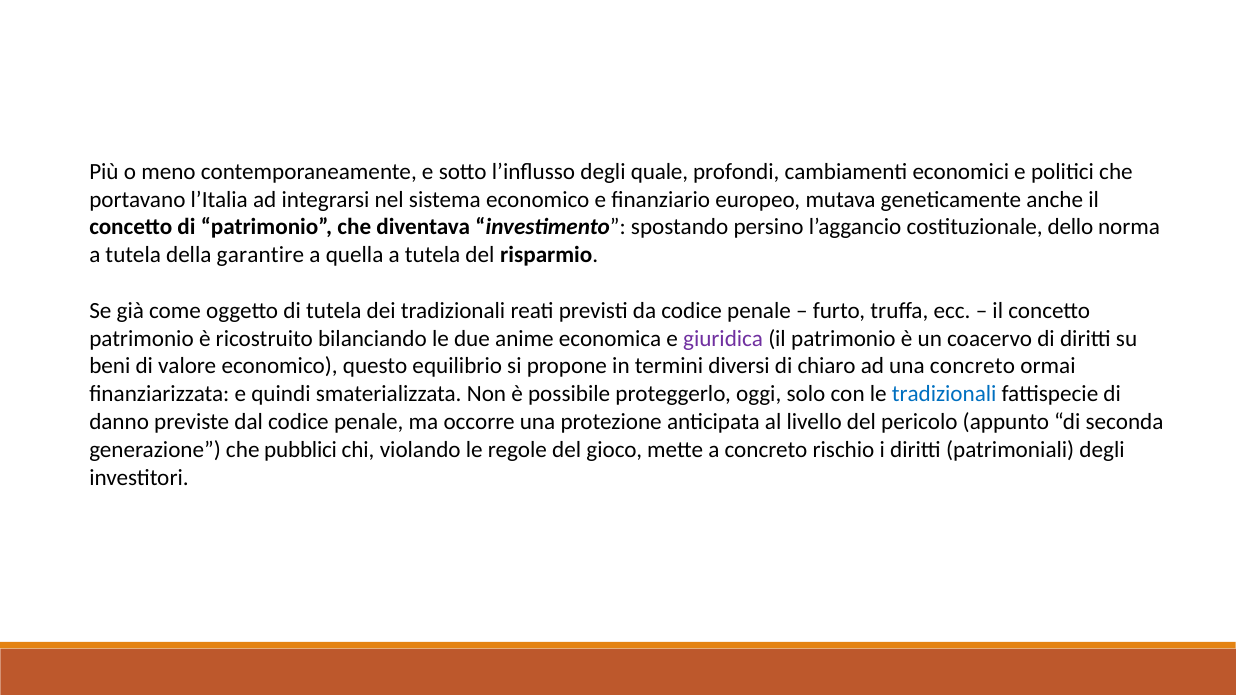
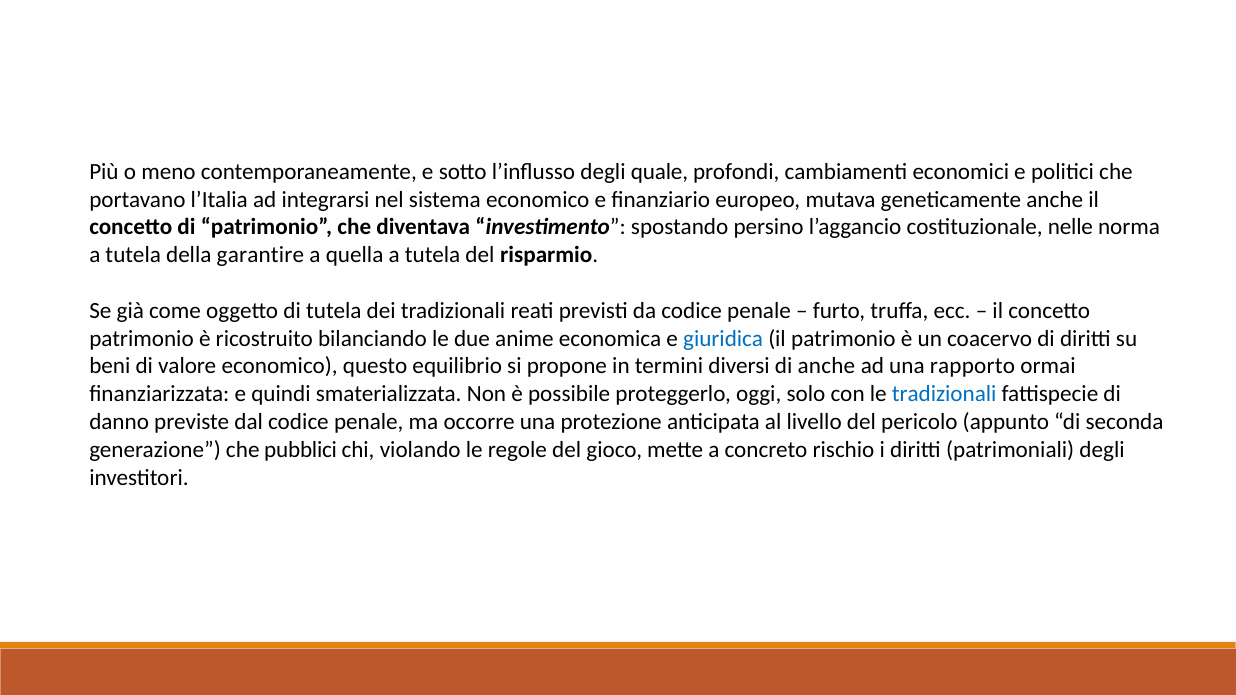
dello: dello -> nelle (1070, 227)
giuridica colour: purple -> blue (723, 339)
di chiaro: chiaro -> anche (826, 366)
una concreto: concreto -> rapporto (972, 366)
